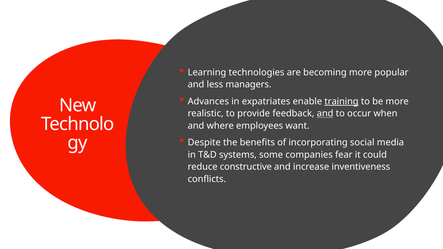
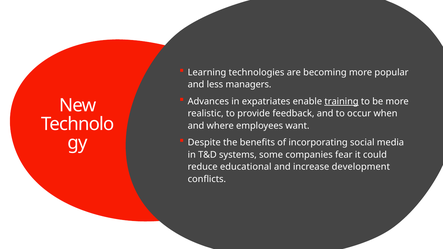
and underline: present -> none (325, 114)
constructive: constructive -> educational (246, 167)
inventiveness: inventiveness -> development (361, 167)
